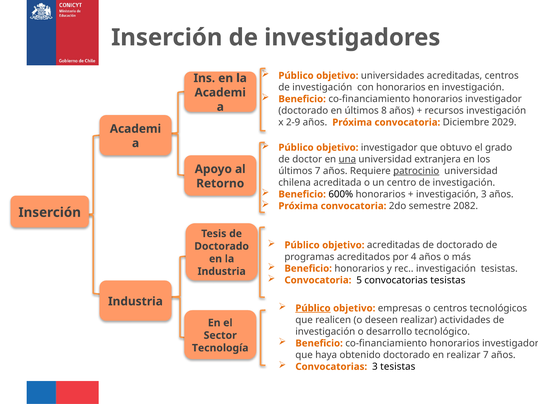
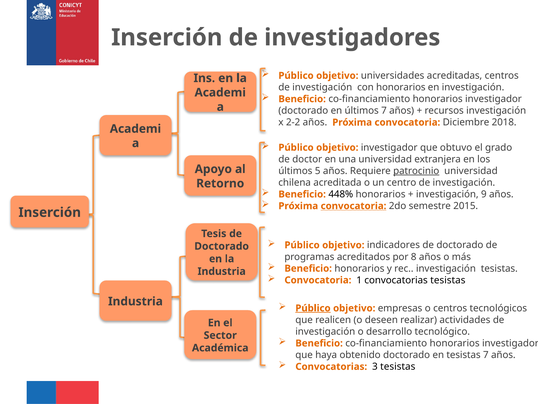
últimos 8: 8 -> 7 (384, 111)
2-9: 2-9 -> 2-2 (293, 122)
2029: 2029 -> 2018 (504, 122)
una underline: present -> none (347, 159)
últimos 7: 7 -> 5 (318, 171)
600%: 600% -> 448% (341, 194)
investigación 3: 3 -> 9 (484, 194)
convocatoria underline: none -> present (354, 206)
2082: 2082 -> 2015 (466, 206)
objetivo acreditadas: acreditadas -> indicadores (393, 245)
4: 4 -> 8 (414, 256)
5: 5 -> 1 (359, 280)
Tecnología: Tecnología -> Académica (220, 348)
en realizar: realizar -> tesistas (464, 355)
